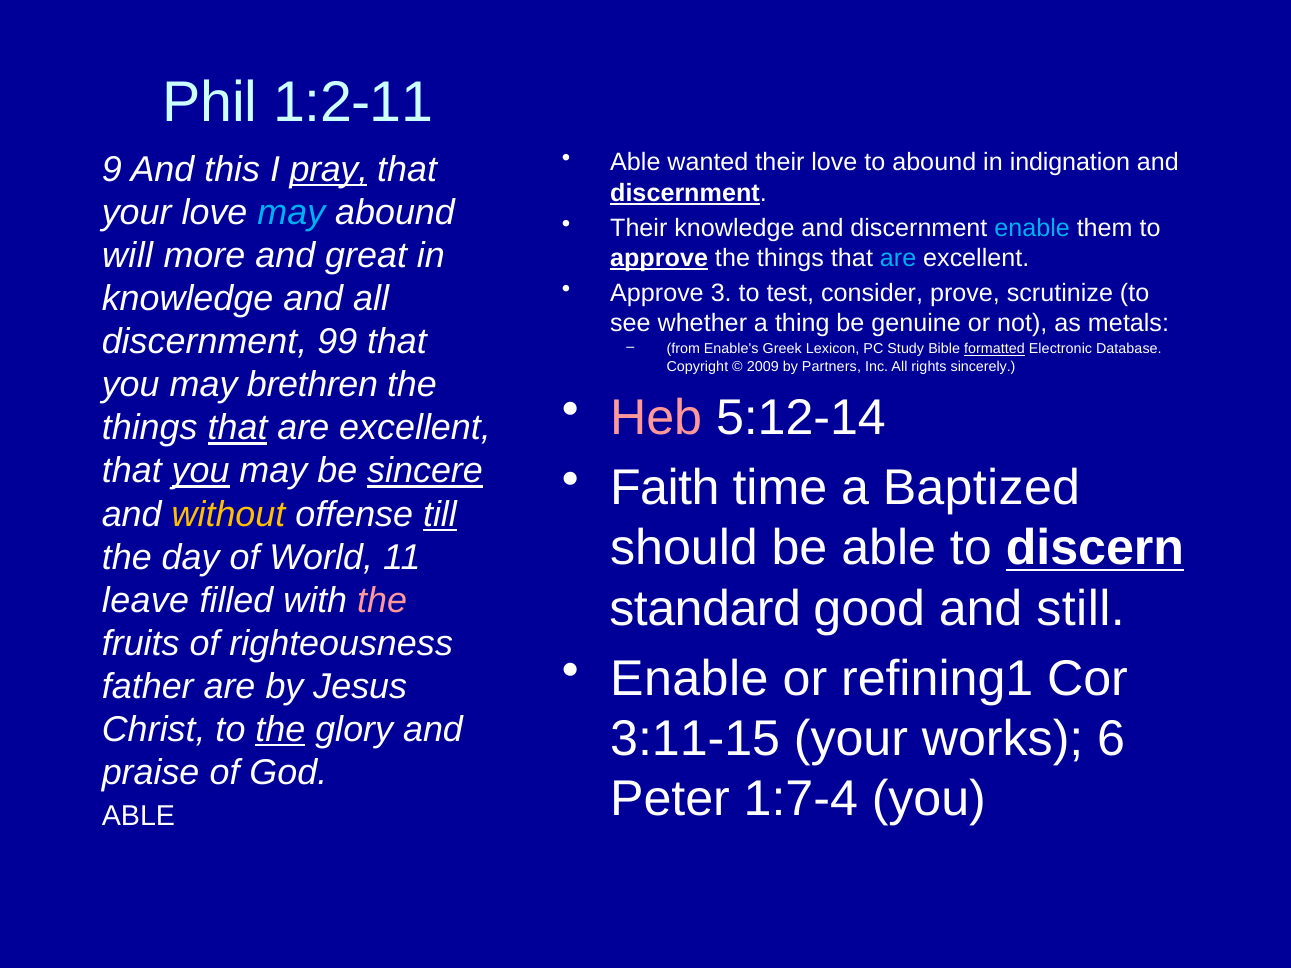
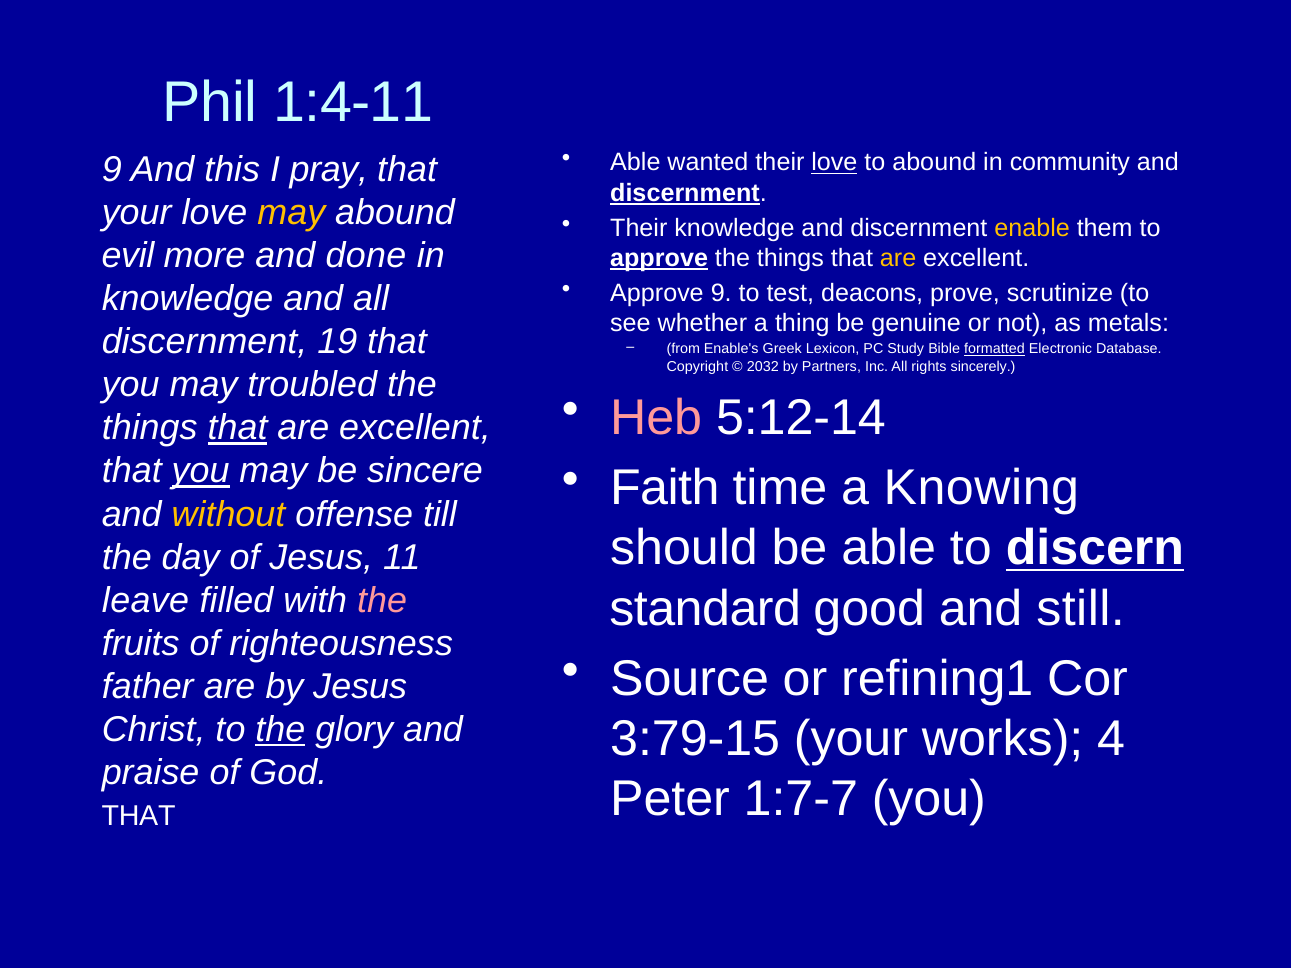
1:2-11: 1:2-11 -> 1:4-11 (353, 102)
love underline: none -> present (834, 163)
indignation: indignation -> community (1070, 163)
pray underline: present -> none (329, 170)
may colour: light blue -> yellow (291, 213)
enable colour: light blue -> yellow (1032, 228)
will: will -> evil (128, 256)
great: great -> done (366, 256)
are colour: light blue -> yellow (898, 258)
Approve 3: 3 -> 9 (721, 293)
consider: consider -> deacons (872, 293)
99: 99 -> 19 (337, 342)
2009: 2009 -> 2032 (763, 366)
brethren: brethren -> troubled (312, 385)
sincere underline: present -> none (425, 471)
Baptized: Baptized -> Knowing (981, 488)
till underline: present -> none (440, 514)
of World: World -> Jesus (321, 557)
Enable: Enable -> Source (690, 679)
3:11-15: 3:11-15 -> 3:79-15 (695, 739)
6: 6 -> 4 (1111, 739)
1:7-4: 1:7-4 -> 1:7-7 (801, 800)
ABLE: ABLE -> THAT (139, 817)
